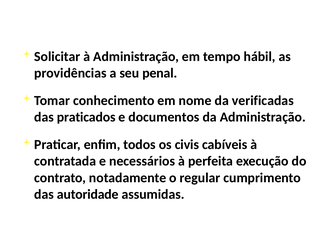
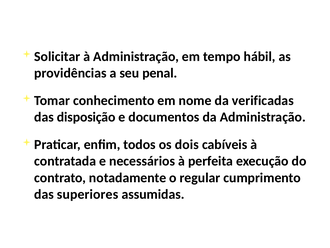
praticados: praticados -> disposição (86, 117)
civis: civis -> dois (187, 144)
autoridade: autoridade -> superiores (88, 194)
